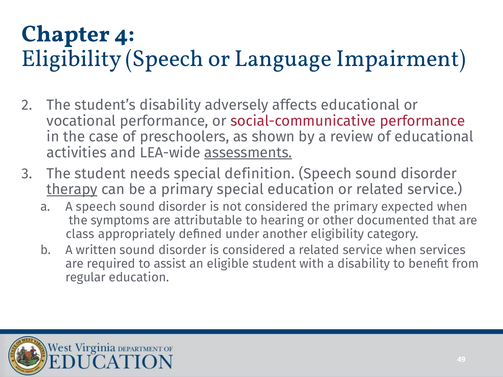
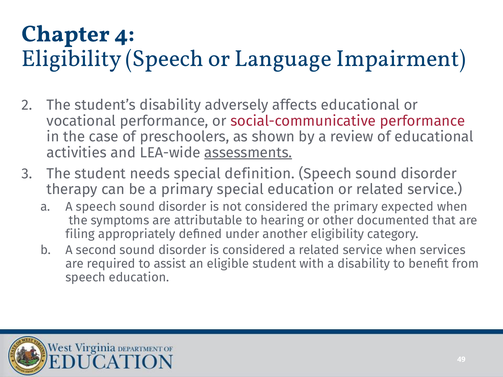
therapy underline: present -> none (72, 190)
class: class -> filing (80, 234)
written: written -> second (96, 250)
regular: regular -> speech (86, 277)
